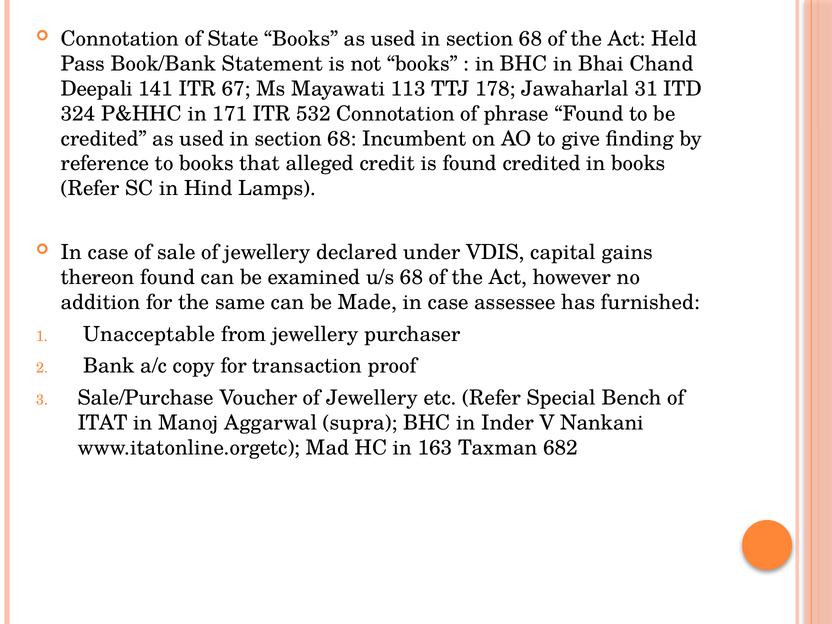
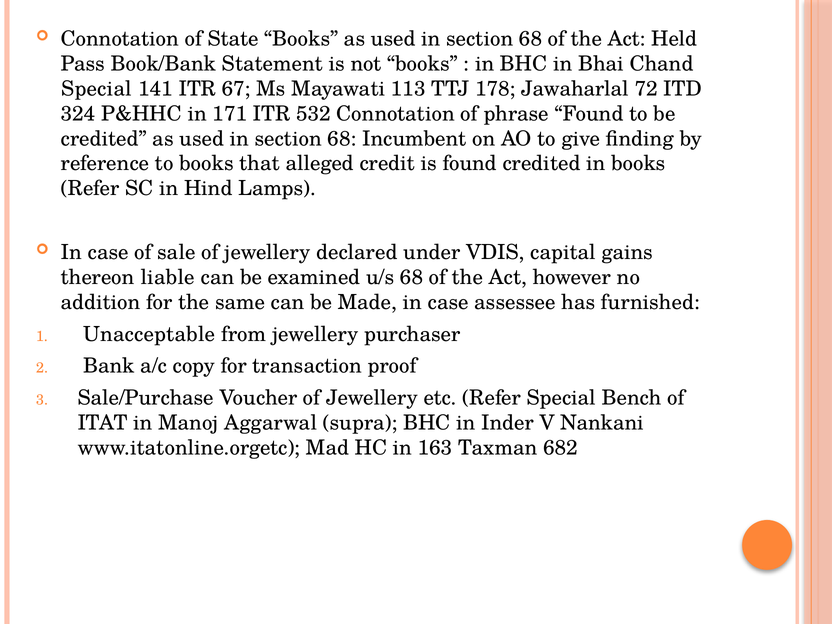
Deepali: Deepali -> Special (97, 89)
31: 31 -> 72 (646, 89)
thereon found: found -> liable (168, 277)
